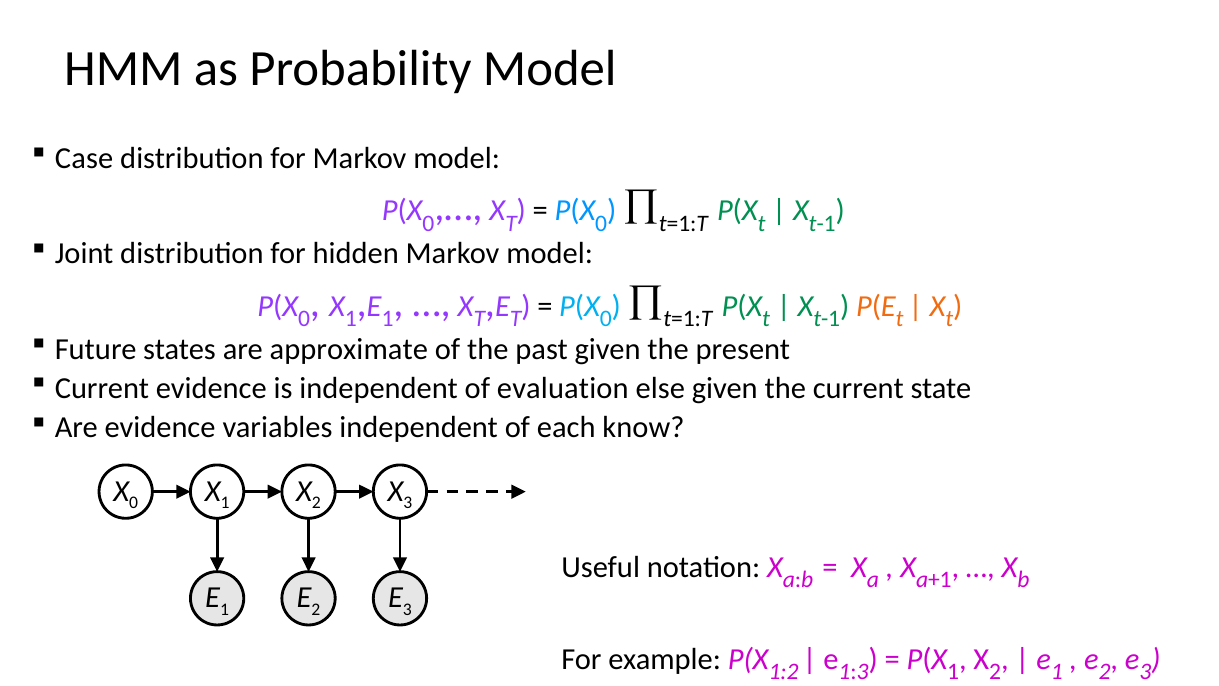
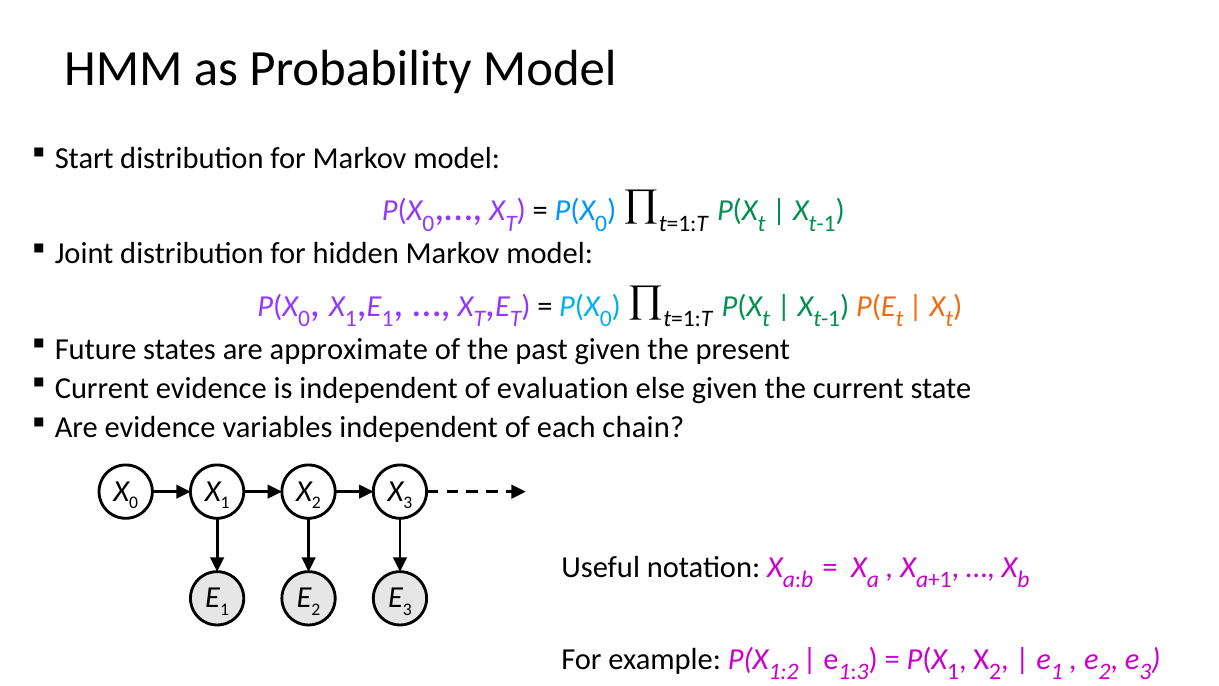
Case: Case -> Start (84, 158)
know: know -> chain (643, 427)
